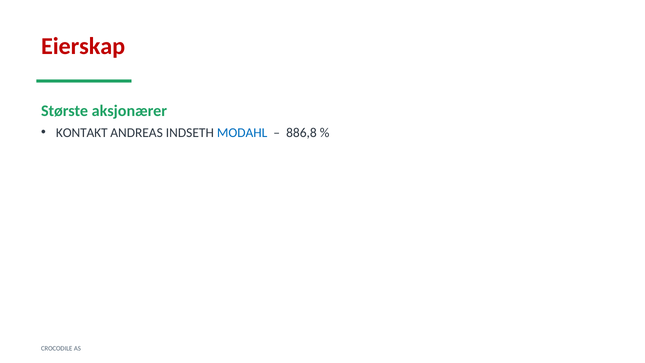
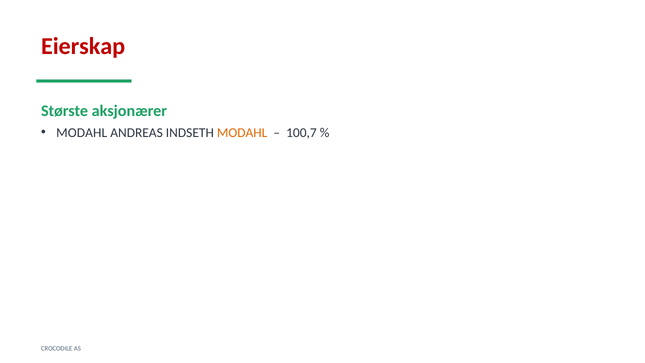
KONTAKT: KONTAKT -> MODAHL (82, 133)
MODAHL colour: blue -> orange (242, 133)
886,8: 886,8 -> 100,7 (301, 133)
